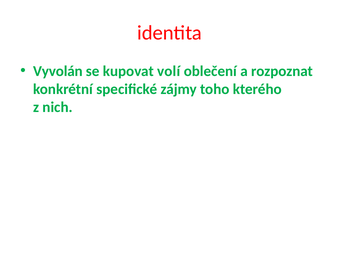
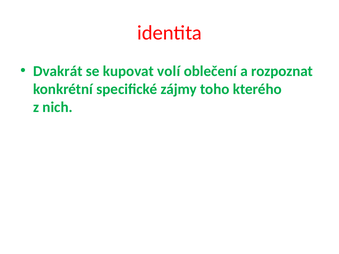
Vyvolán: Vyvolán -> Dvakrát (58, 71)
